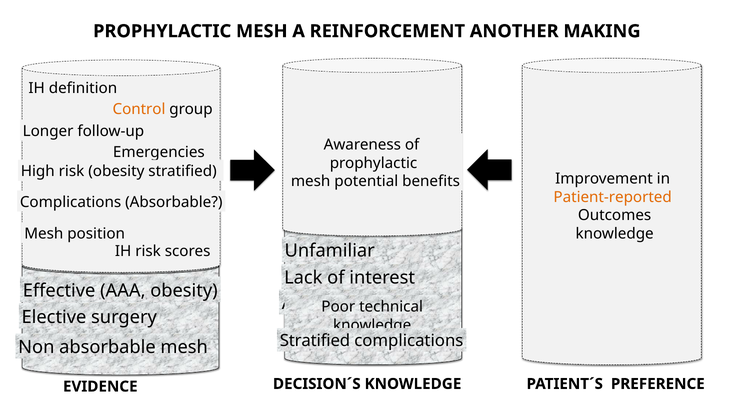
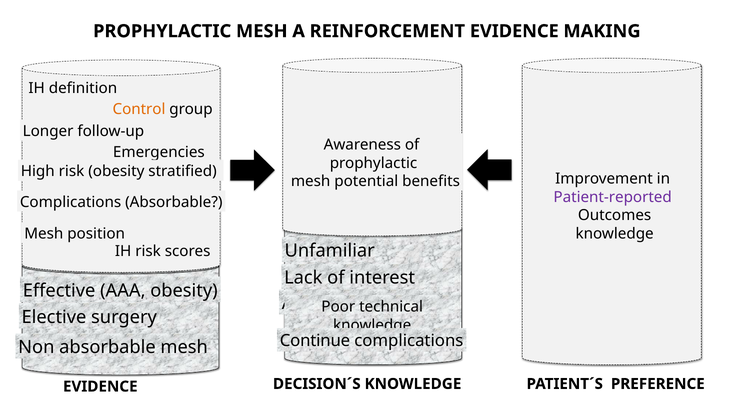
REINFORCEMENT ANOTHER: ANOTHER -> EVIDENCE (514, 31)
Patient-reported colour: orange -> purple (613, 197)
Stratified: Stratified -> Continue (315, 341)
